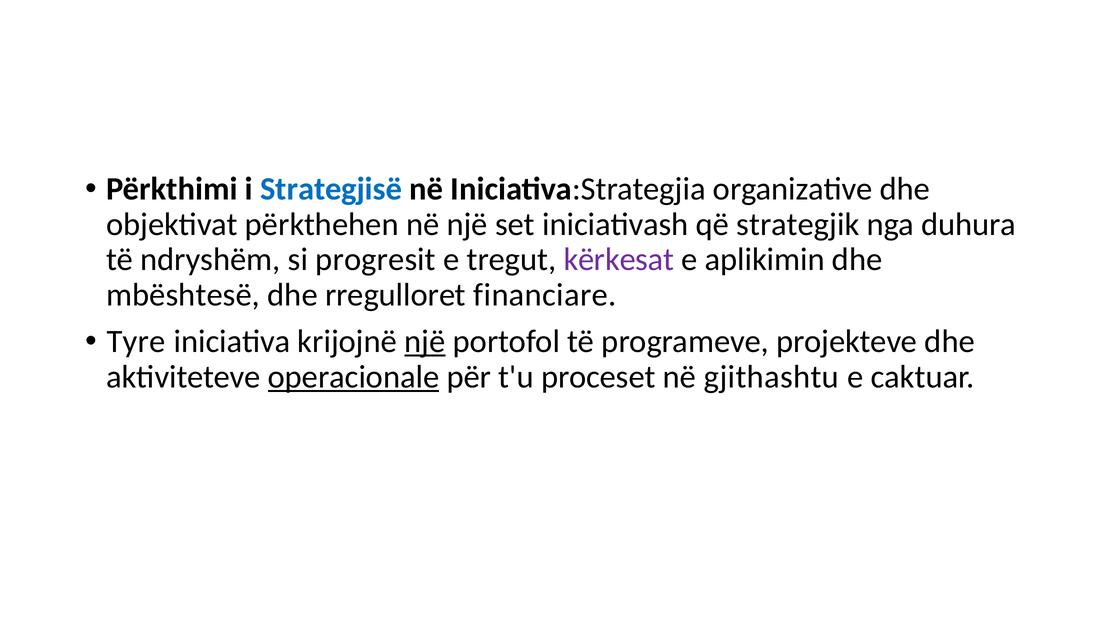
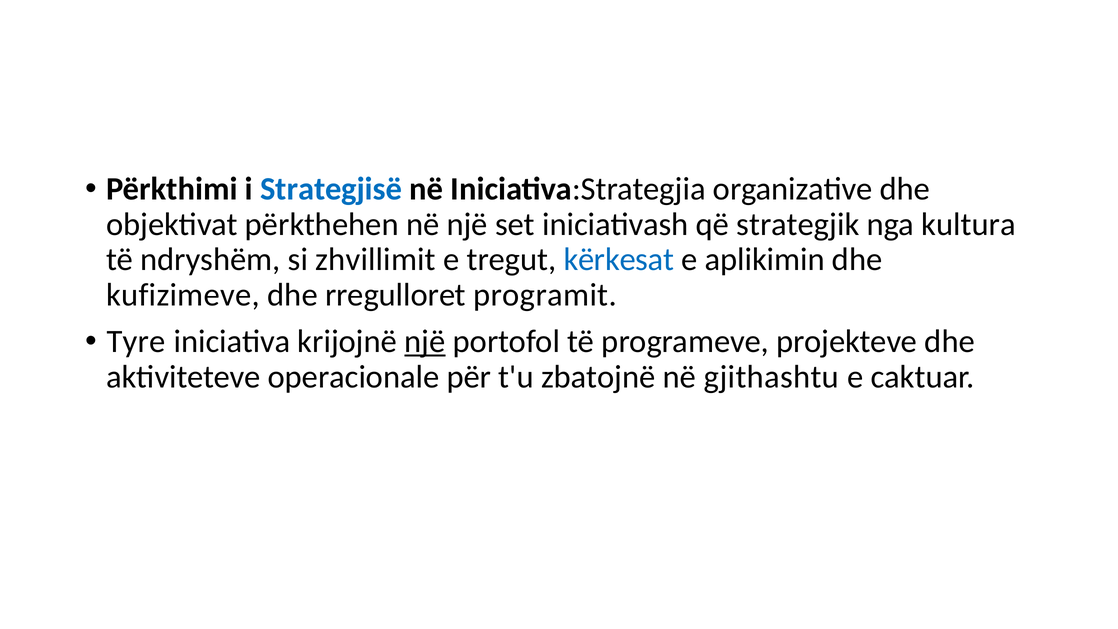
duhura: duhura -> kultura (969, 224)
progresit: progresit -> zhvillimit (376, 259)
kërkesat colour: purple -> blue (619, 259)
mbështesë: mbështesë -> kufizimeve (183, 295)
financiare: financiare -> programit (545, 295)
operacionale underline: present -> none (354, 377)
proceset: proceset -> zbatojnë (598, 377)
